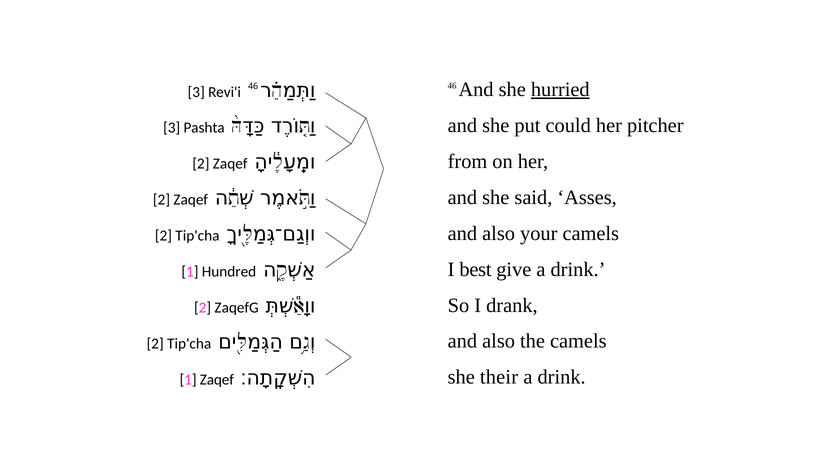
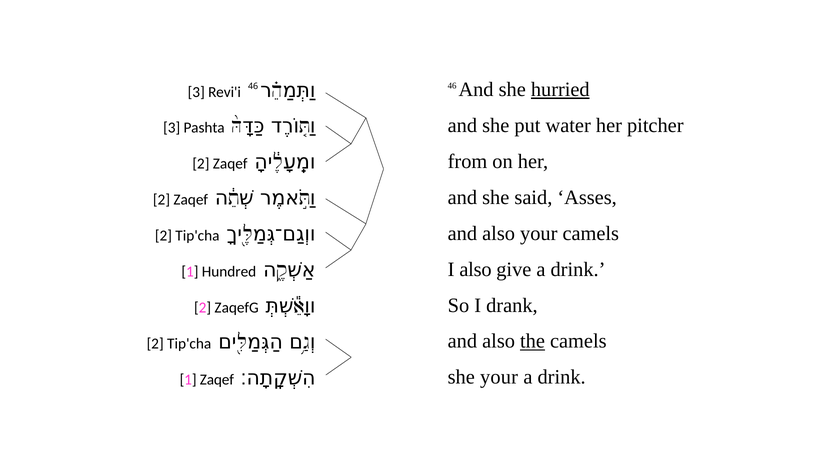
could: could -> water (568, 125)
I best: best -> also (475, 269)
the underline: none -> present (533, 341)
she their: their -> your (499, 377)
